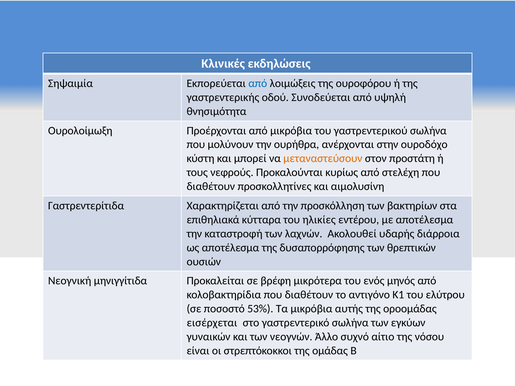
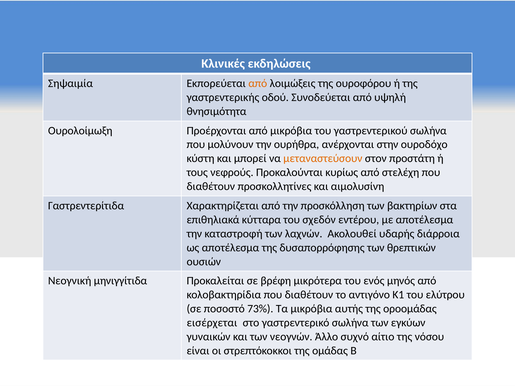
από colour: blue -> orange (258, 84)
ηλικίες: ηλικίες -> σχεδόν (319, 220)
53%: 53% -> 73% (260, 309)
